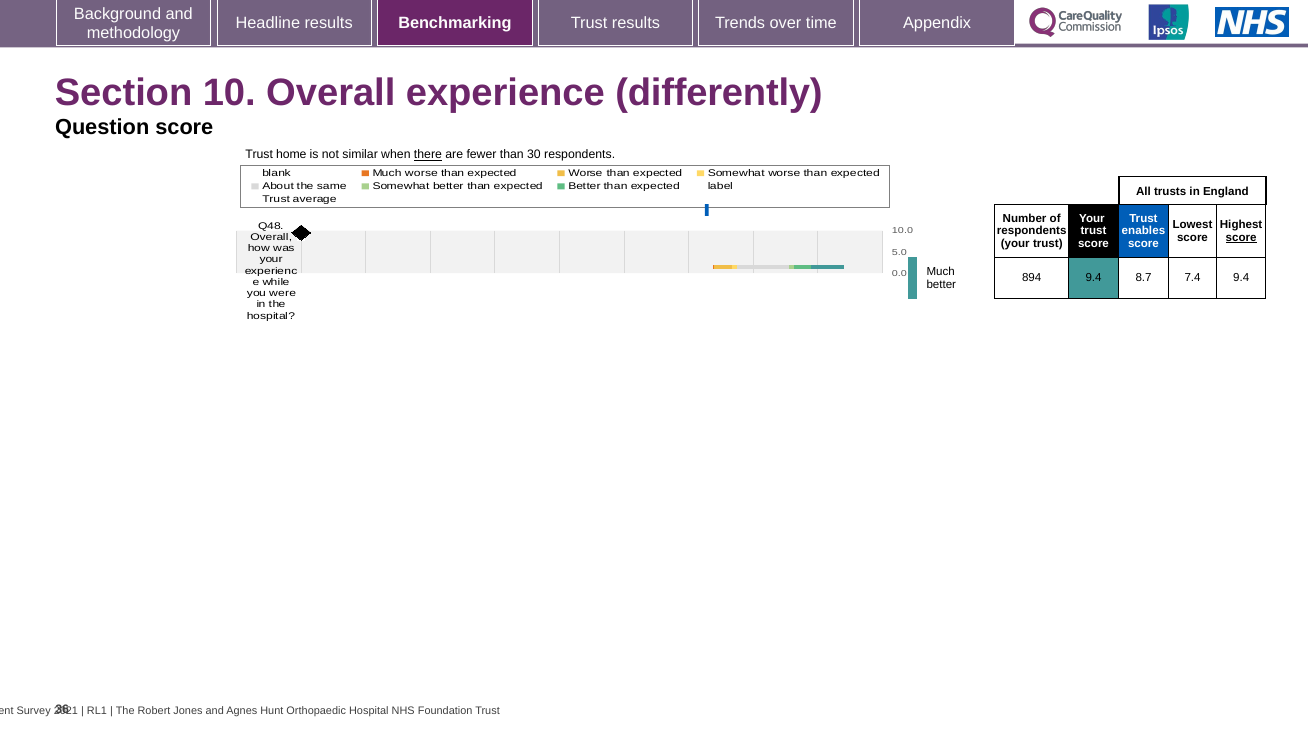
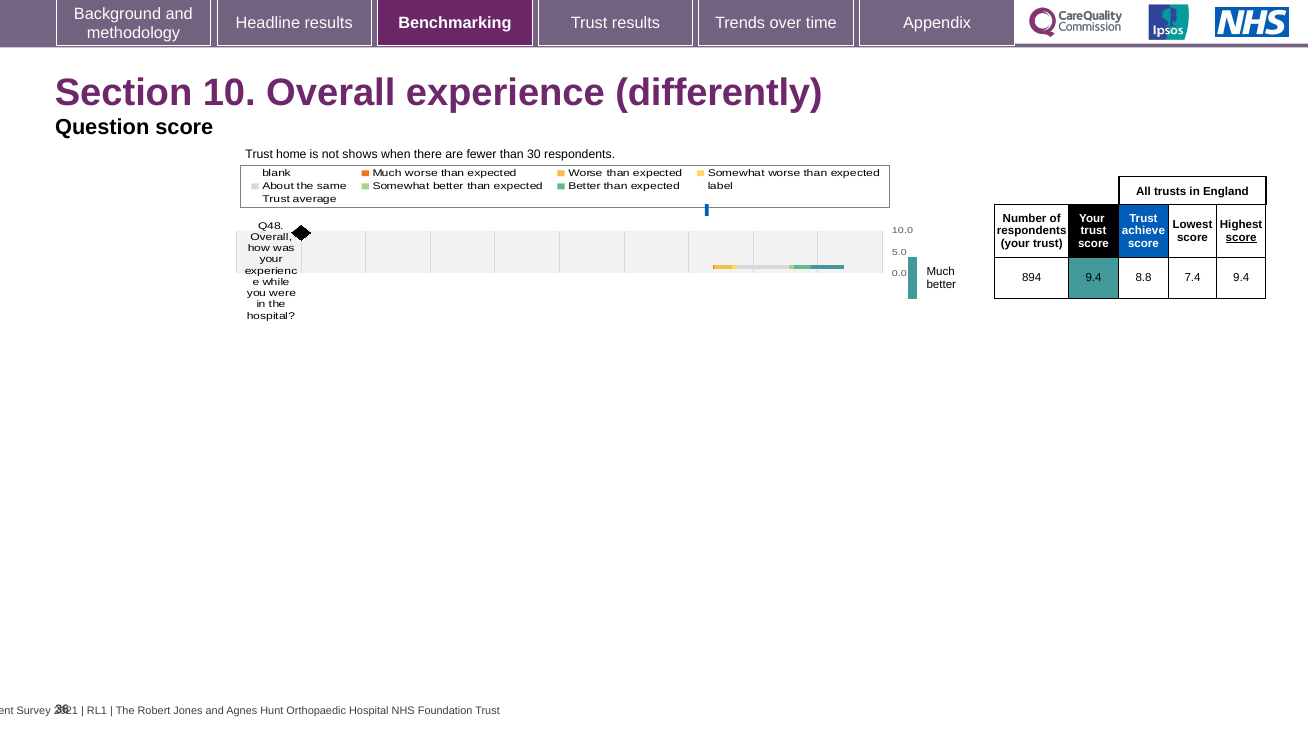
similar: similar -> shows (360, 155)
there underline: present -> none (428, 155)
enables: enables -> achieve (1143, 231)
8.7: 8.7 -> 8.8 (1144, 278)
